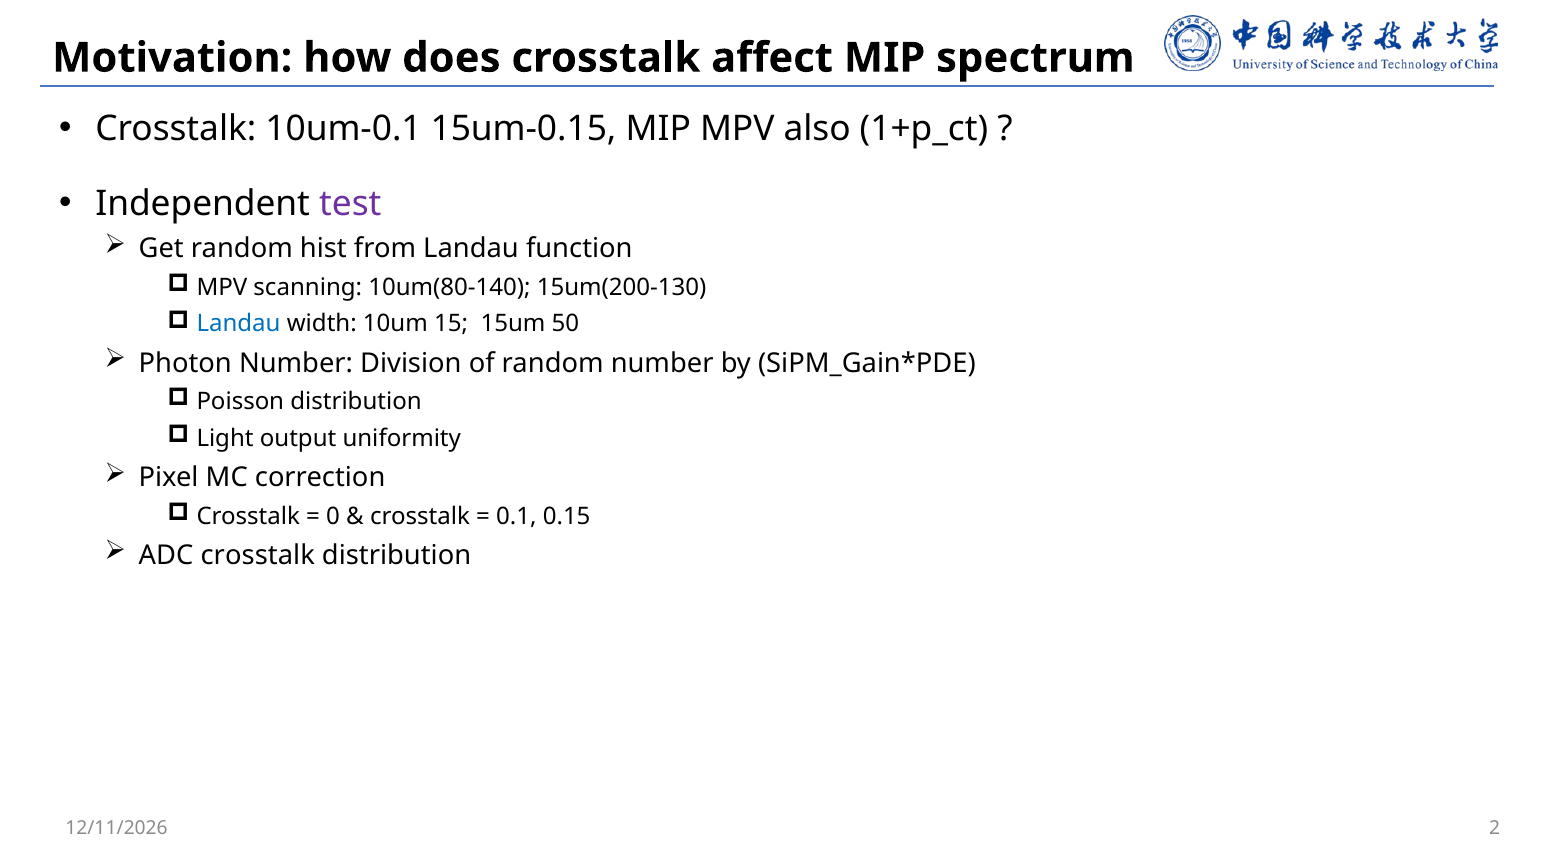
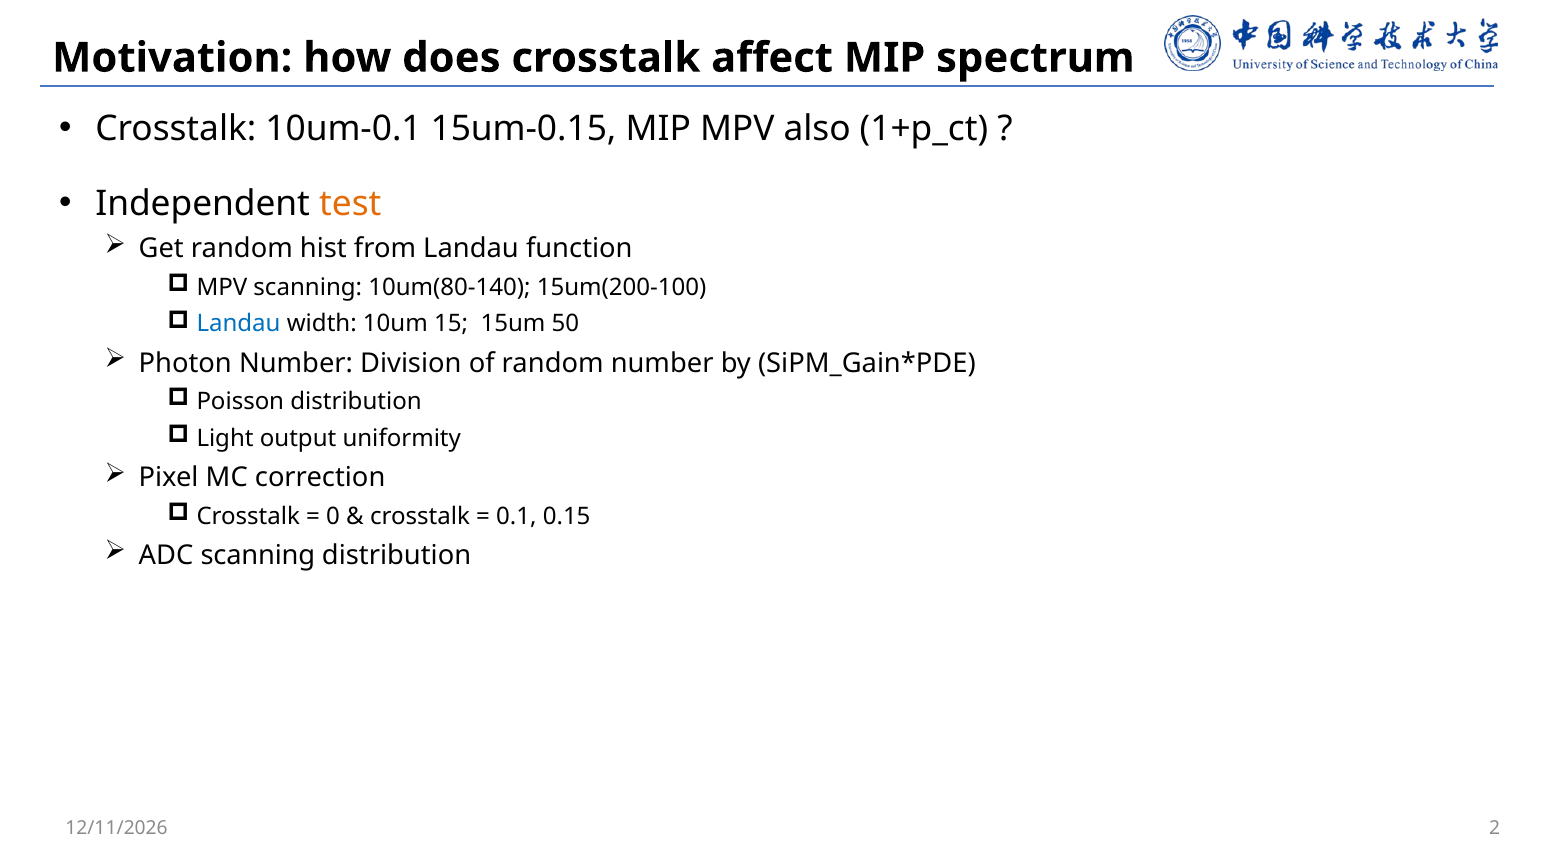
test colour: purple -> orange (350, 203)
15um(200-130: 15um(200-130 -> 15um(200-100 (622, 287)
ADC crosstalk: crosstalk -> scanning (258, 555)
